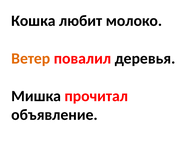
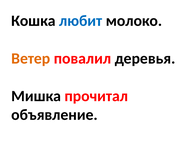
любит colour: black -> blue (81, 21)
